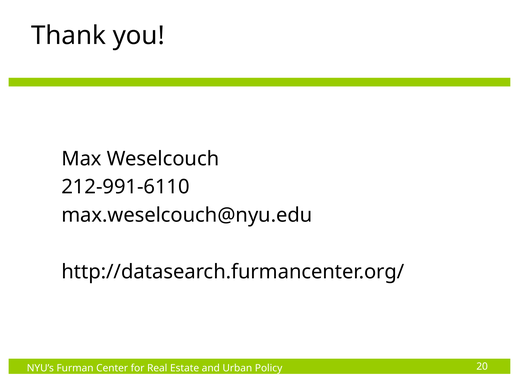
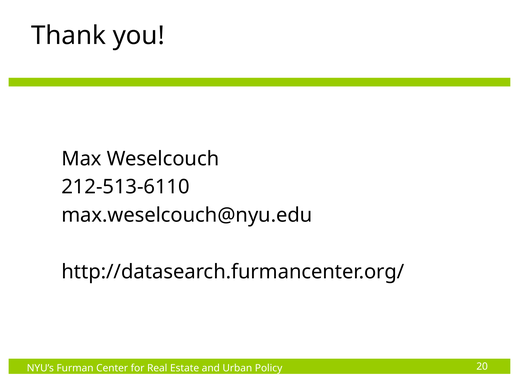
212-991-6110: 212-991-6110 -> 212-513-6110 (126, 187)
